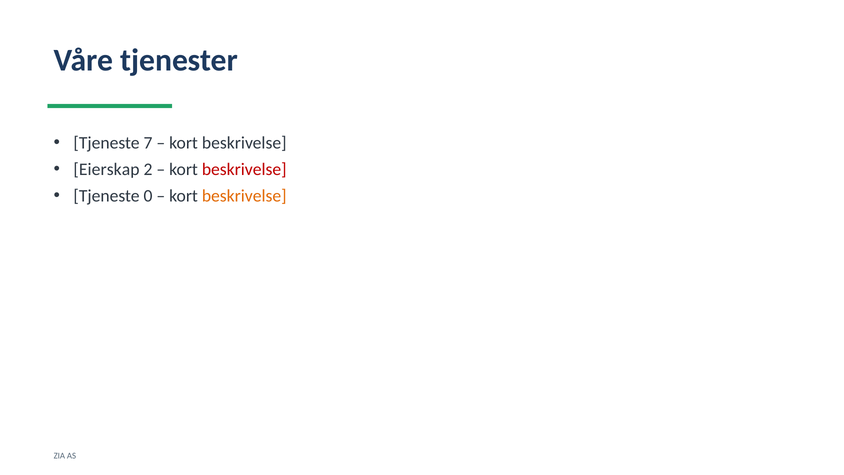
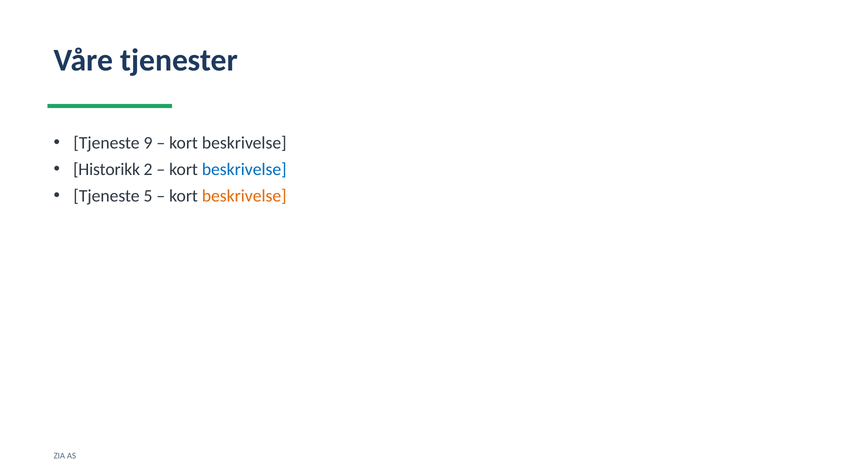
7: 7 -> 9 (148, 143)
Eierskap: Eierskap -> Historikk (107, 169)
beskrivelse colour: red -> blue (244, 169)
0: 0 -> 5 (148, 196)
